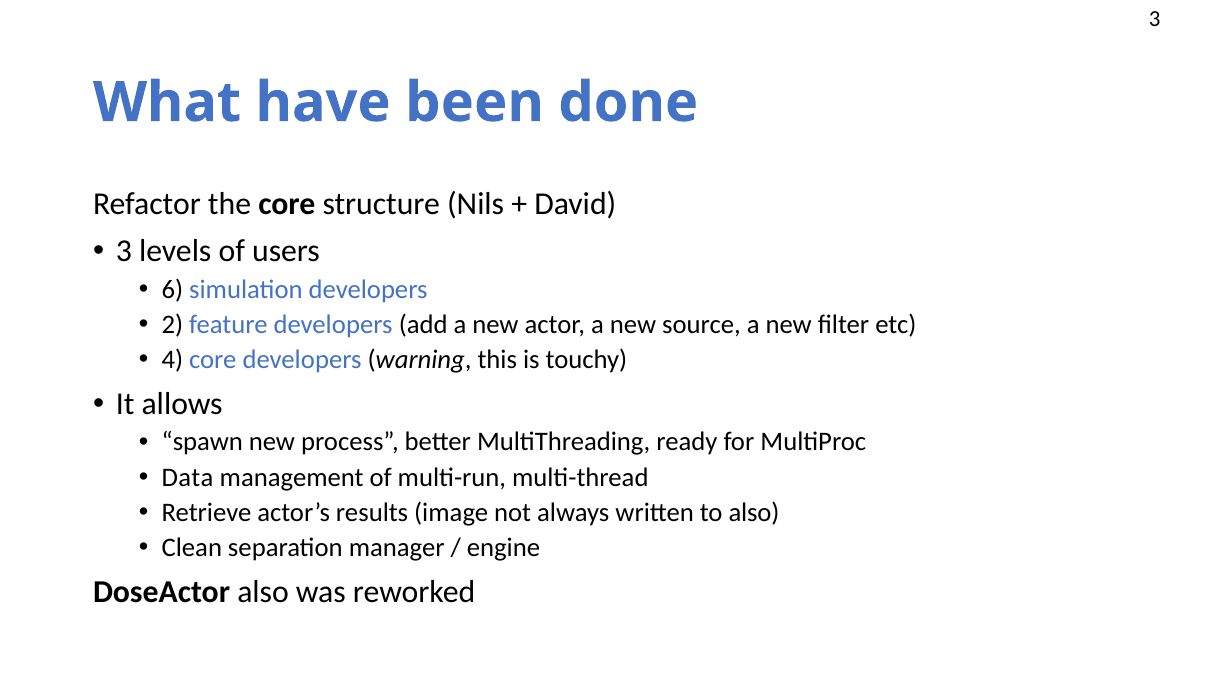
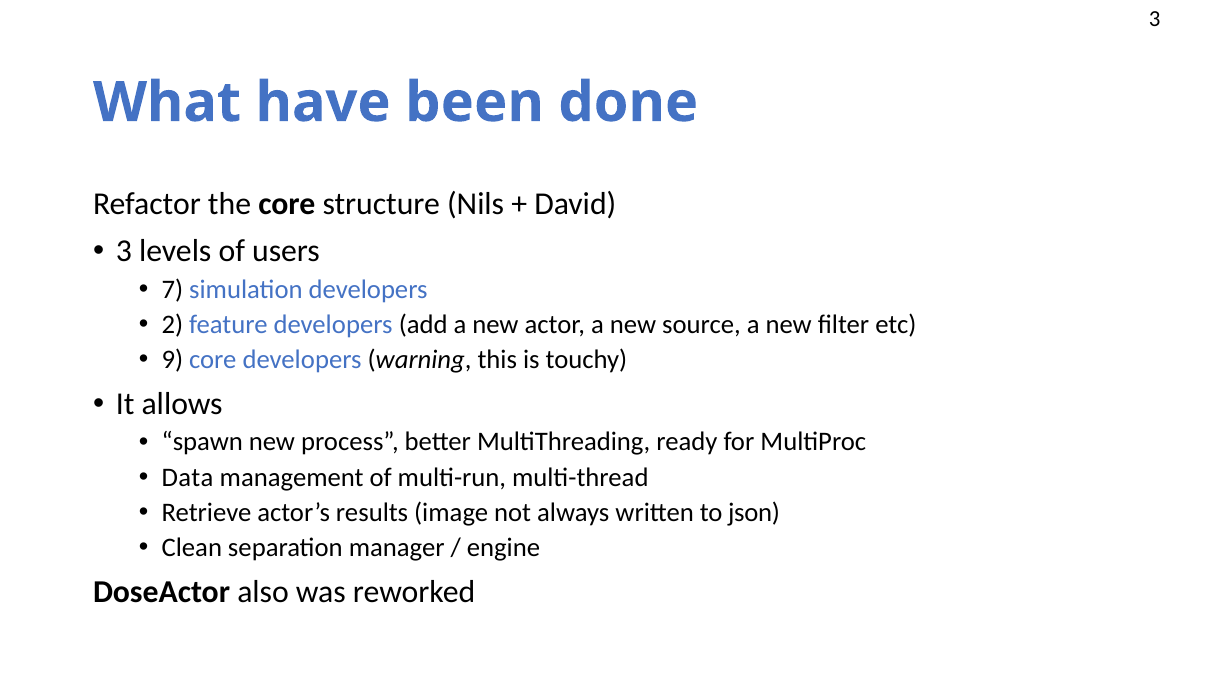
6: 6 -> 7 (172, 289)
4: 4 -> 9 (172, 359)
to also: also -> json (754, 512)
